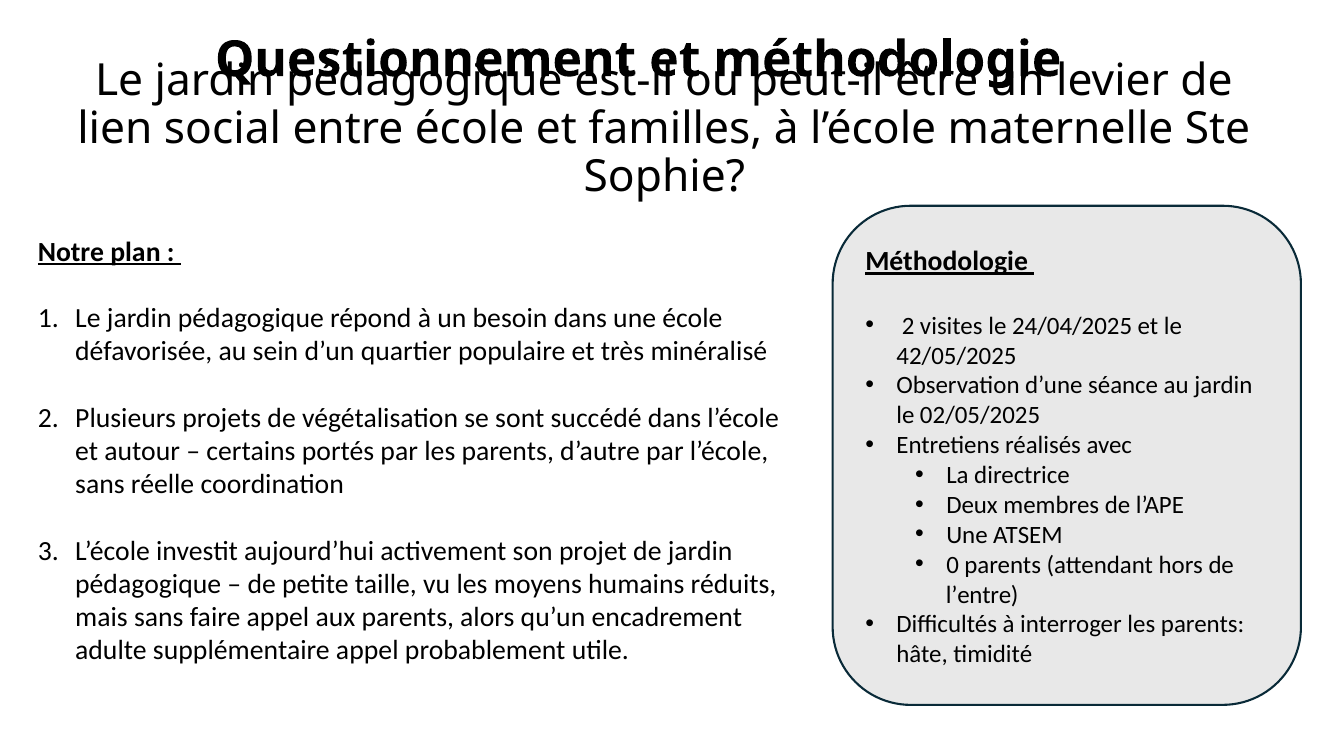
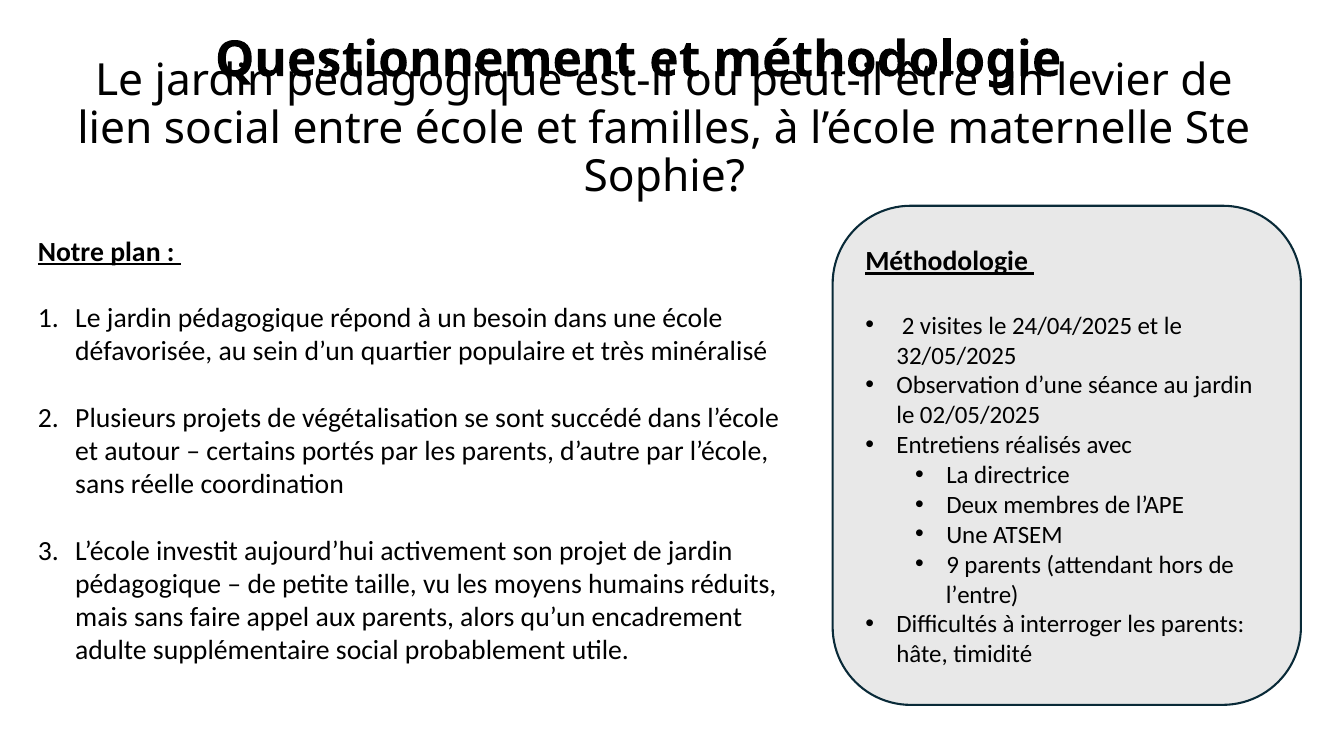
42/05/2025: 42/05/2025 -> 32/05/2025 (957, 356)
0: 0 -> 9 (953, 565)
supplémentaire appel: appel -> social (367, 651)
